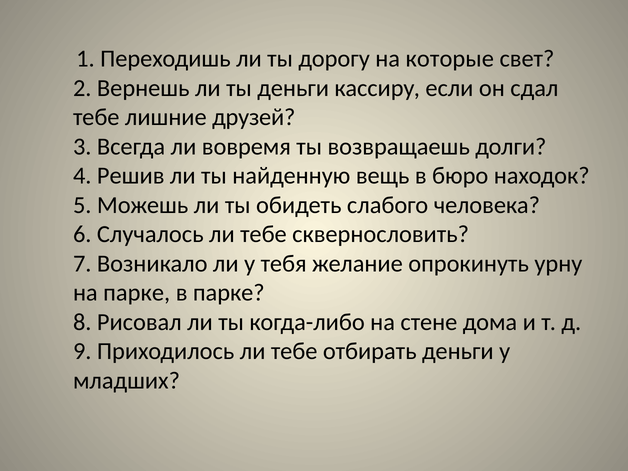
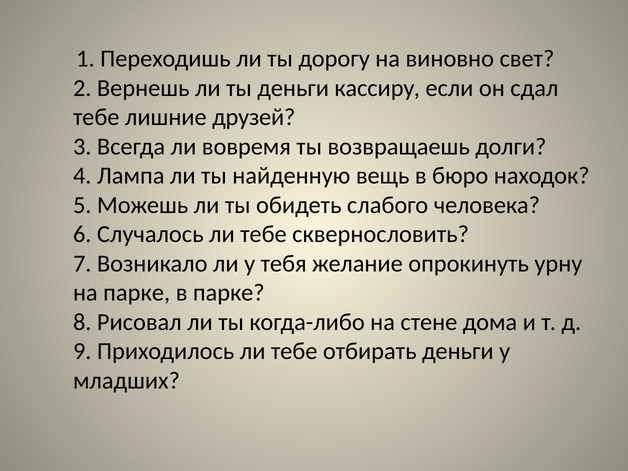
которые: которые -> виновно (450, 59)
Решив: Решив -> Лампа (131, 176)
